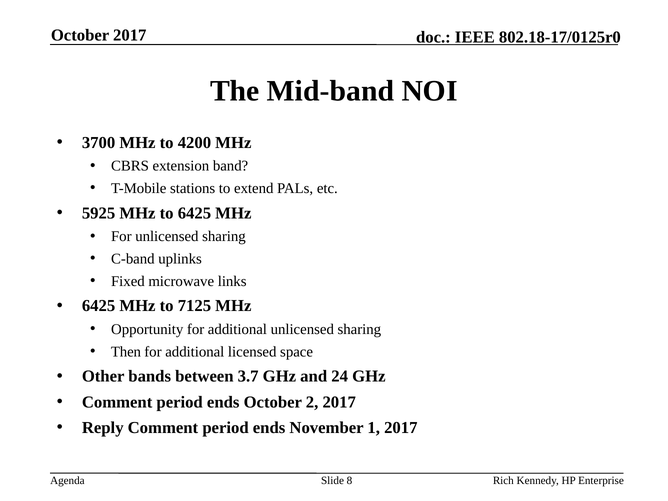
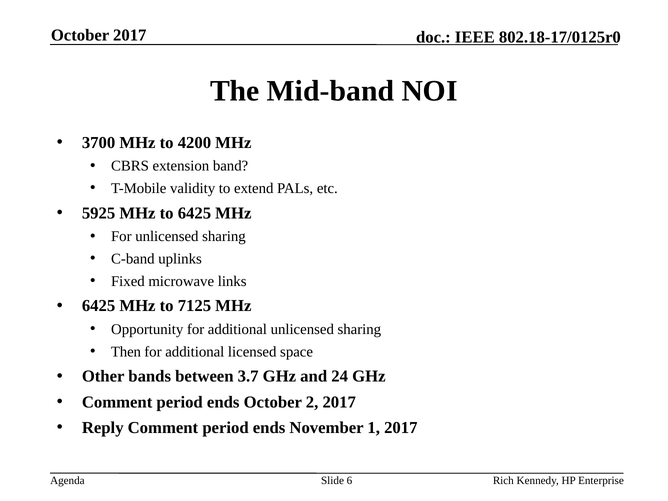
stations: stations -> validity (193, 188)
8: 8 -> 6 (350, 480)
